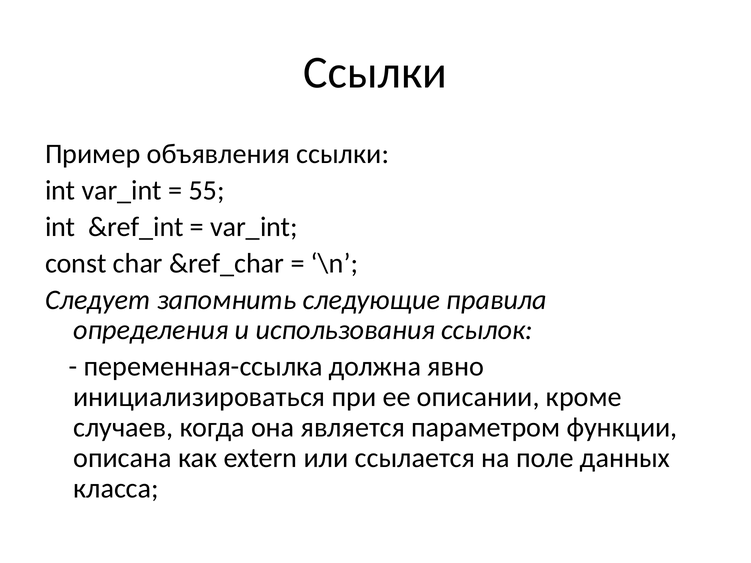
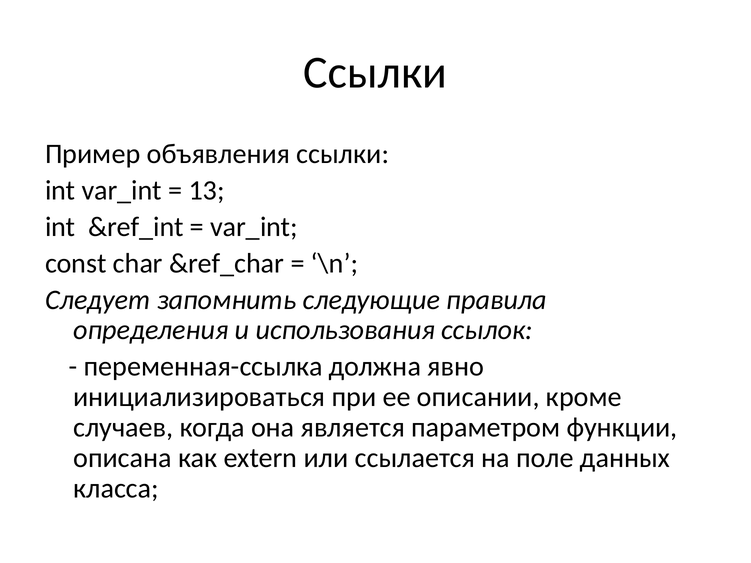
55: 55 -> 13 (207, 191)
